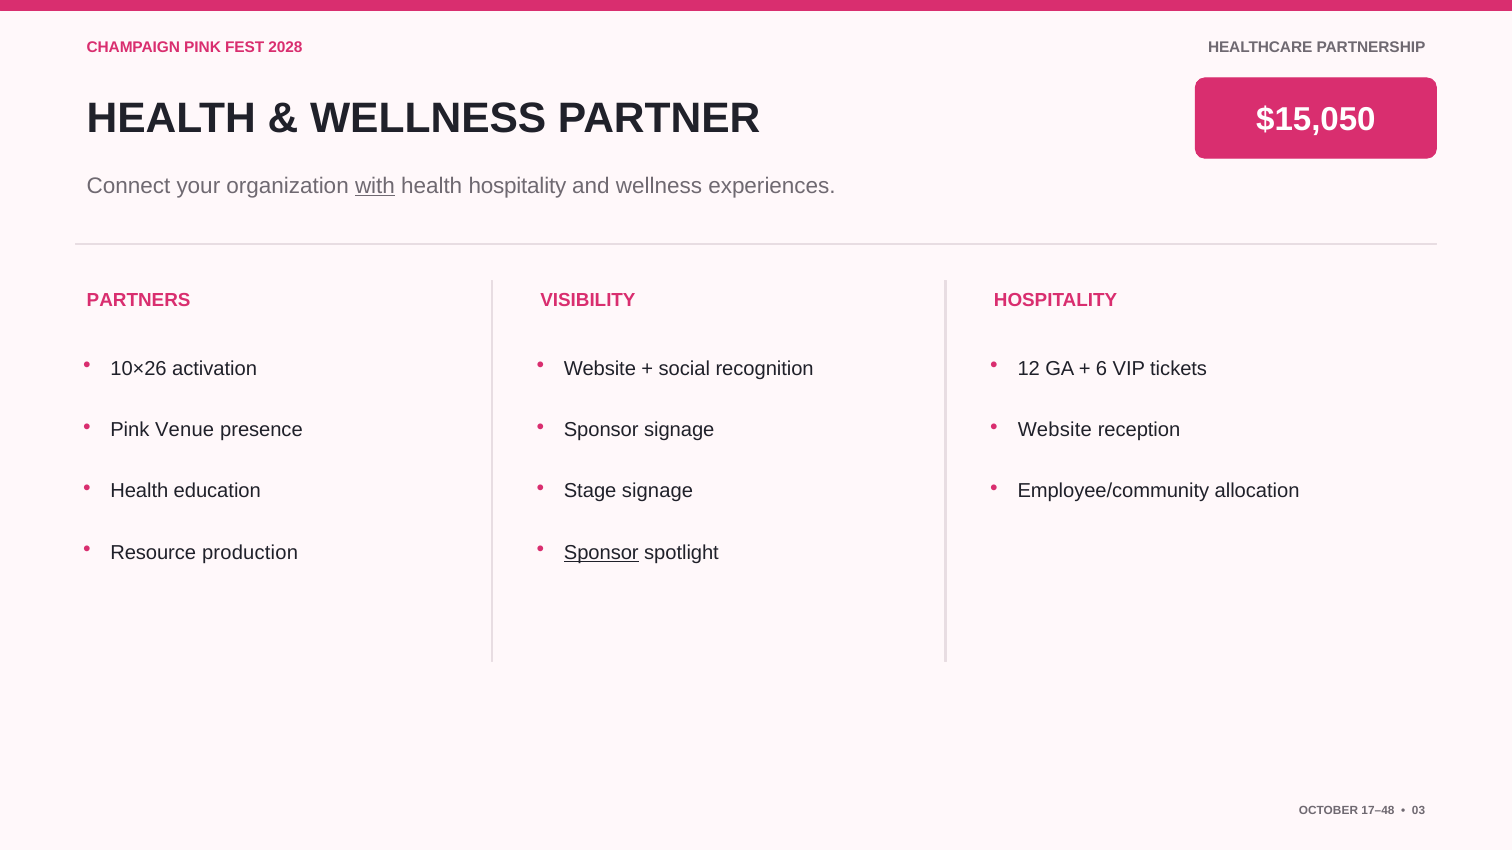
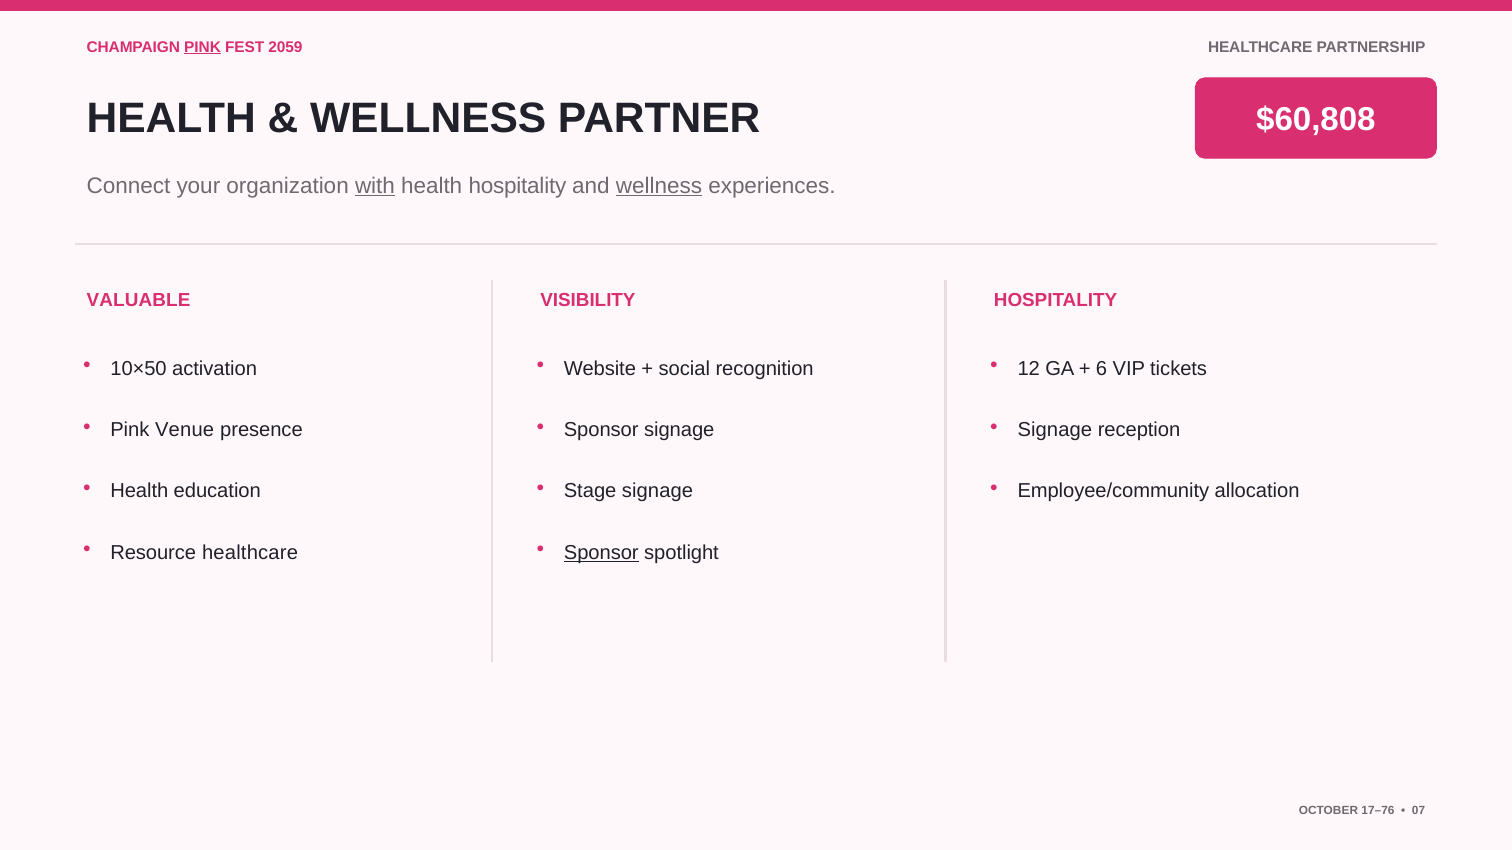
PINK underline: none -> present (203, 47)
2028: 2028 -> 2059 (285, 47)
$15,050: $15,050 -> $60,808 (1316, 120)
wellness underline: none -> present (659, 186)
PARTNERS: PARTNERS -> VALUABLE (139, 300)
10×26: 10×26 -> 10×50 (139, 369)
Website: Website -> Signage (1055, 430)
Resource production: production -> healthcare (250, 553)
17–48: 17–48 -> 17–76 (1378, 811)
03: 03 -> 07 (1419, 811)
